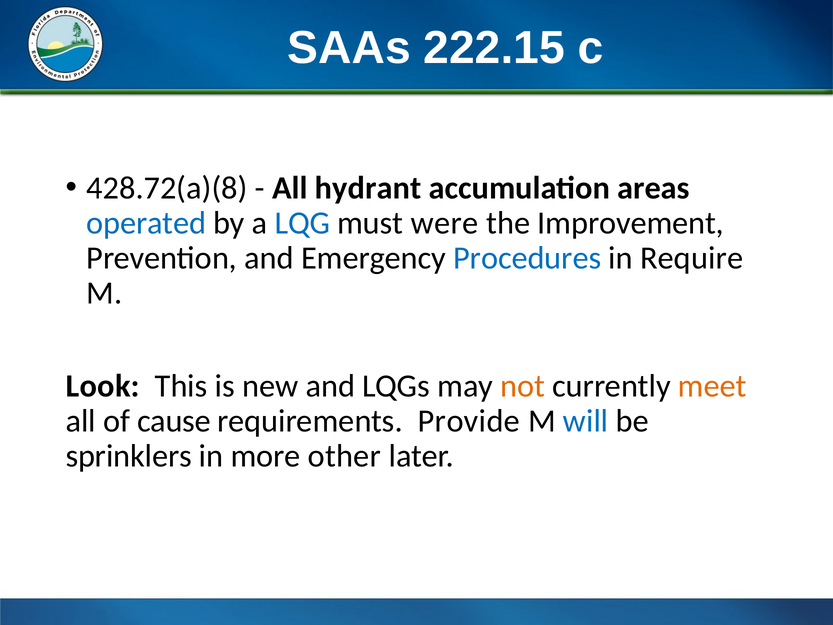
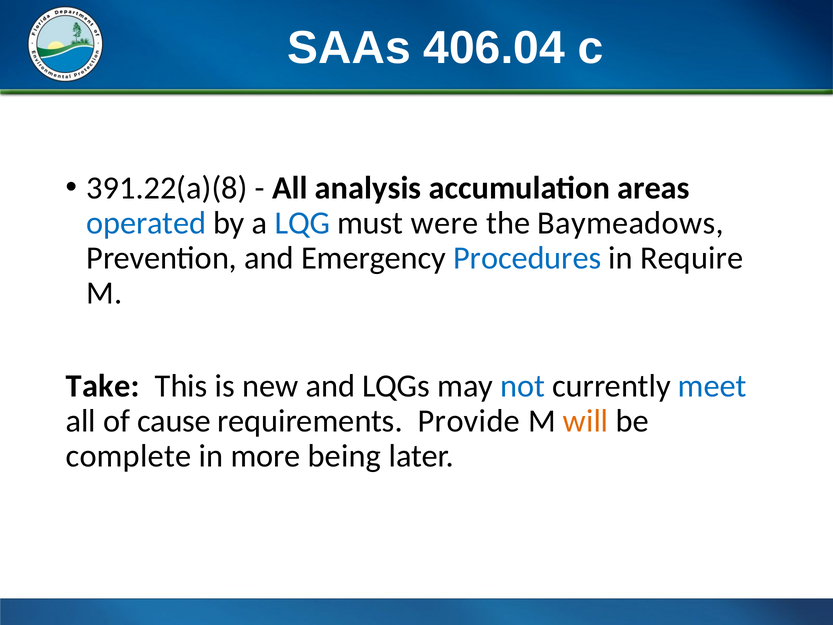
222.15: 222.15 -> 406.04 (494, 48)
428.72(a)(8: 428.72(a)(8 -> 391.22(a)(8 (167, 188)
hydrant: hydrant -> analysis (368, 188)
Improvement: Improvement -> Baymeadows (631, 223)
Look: Look -> Take (103, 386)
not colour: orange -> blue (523, 386)
meet colour: orange -> blue (712, 386)
will colour: blue -> orange (586, 421)
sprinklers: sprinklers -> complete (129, 456)
other: other -> being (344, 456)
